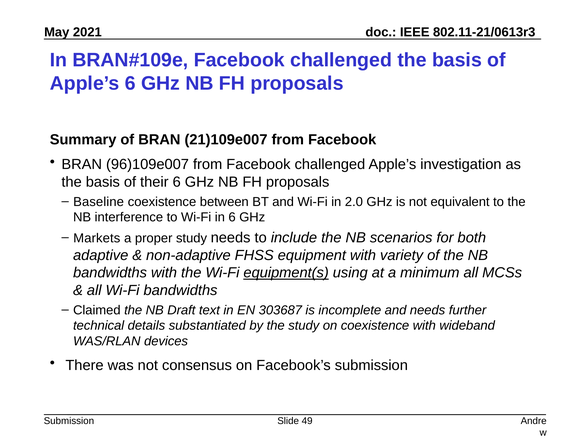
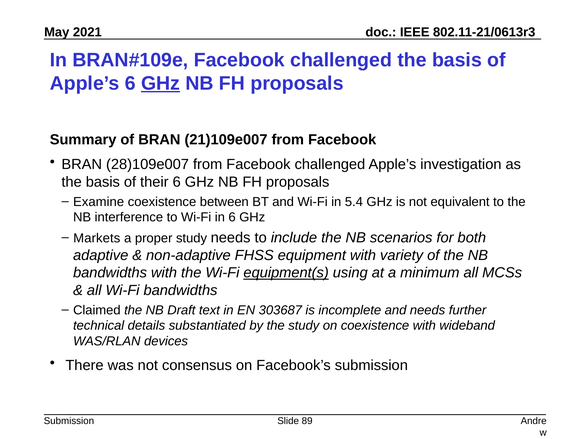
GHz underline: none -> present (161, 83)
96)109e007: 96)109e007 -> 28)109e007 (148, 164)
Baseline: Baseline -> Examine (99, 202)
2.0: 2.0 -> 5.4 (354, 202)
49: 49 -> 89 (307, 421)
